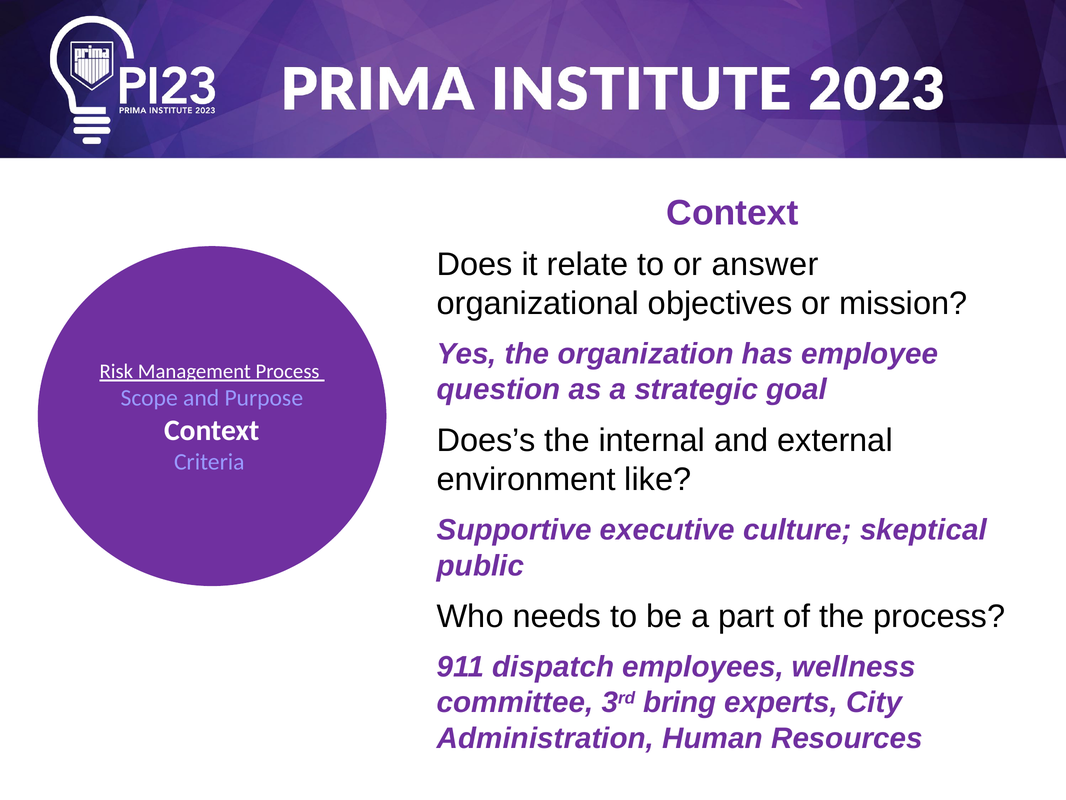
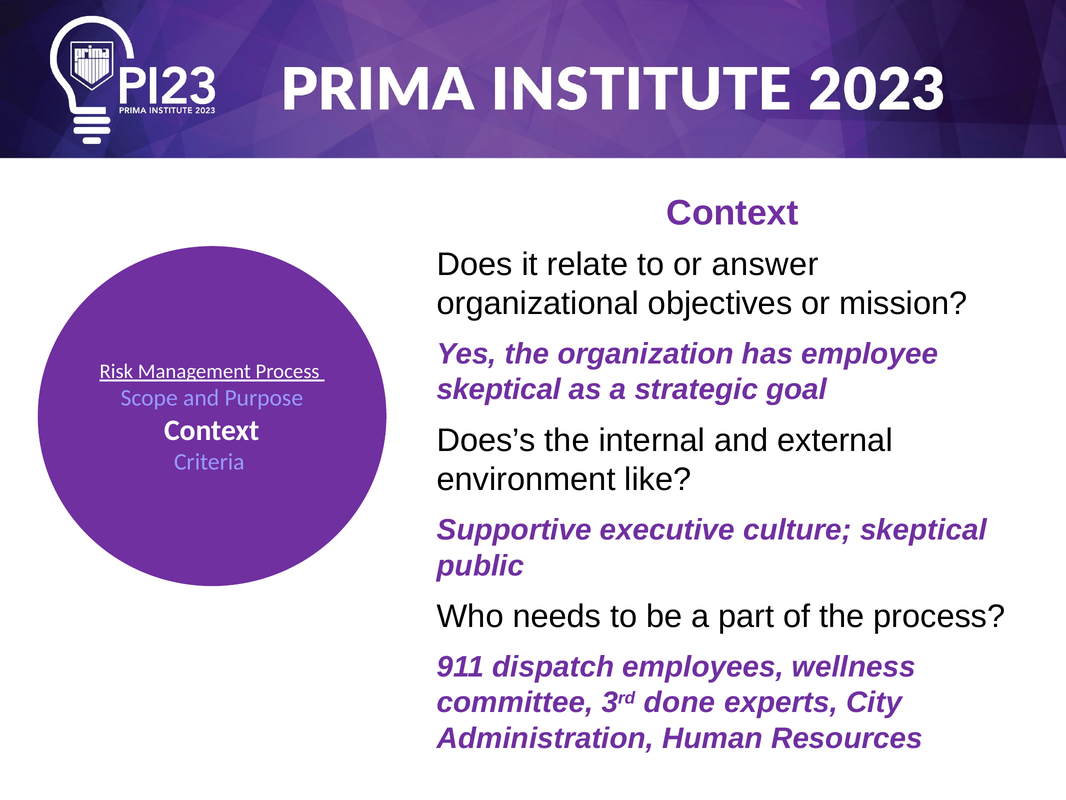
question: question -> skeptical (499, 389)
bring: bring -> done (680, 702)
